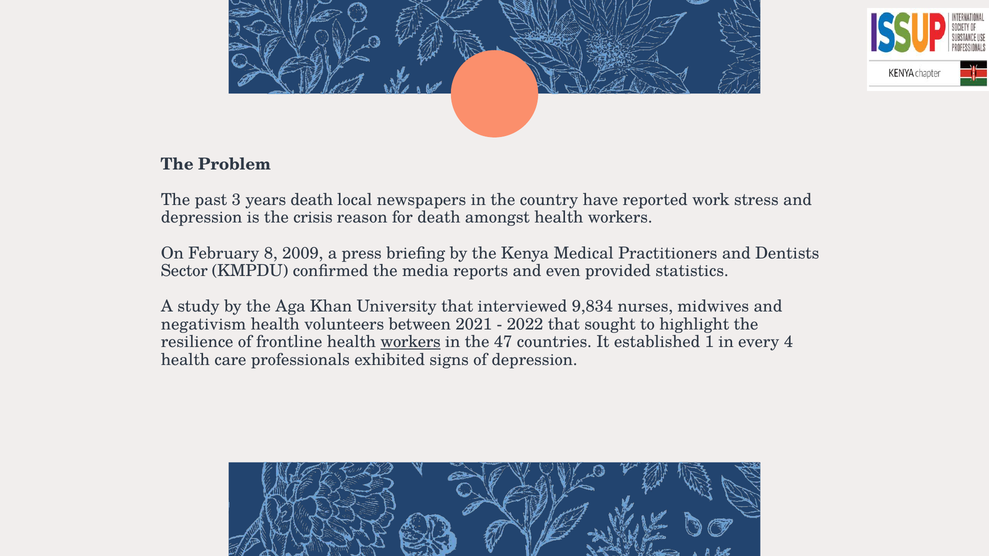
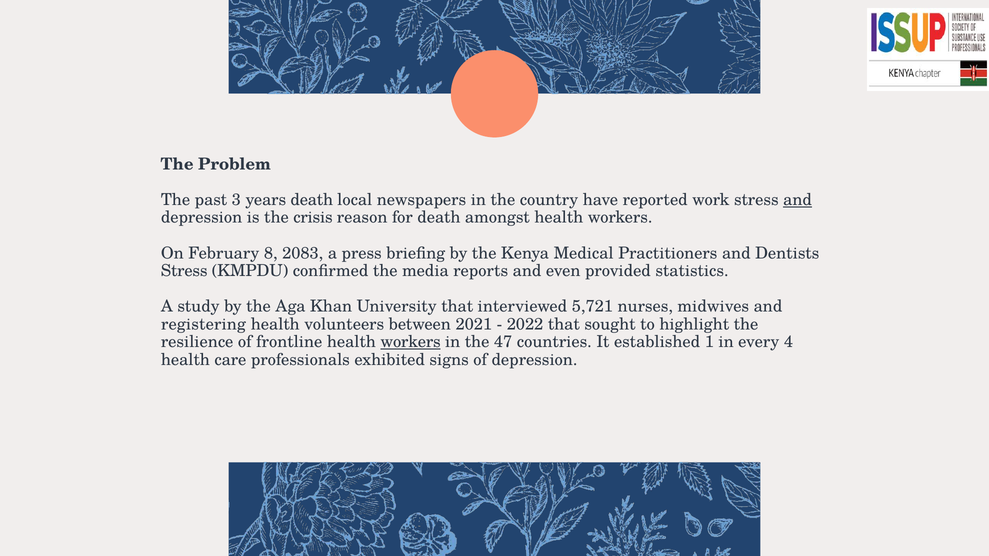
and underline: none -> present (798, 200)
2009: 2009 -> 2083 (303, 253)
Sector: Sector -> Stress (184, 271)
9,834: 9,834 -> 5,721 (592, 307)
negativism: negativism -> registering (203, 324)
